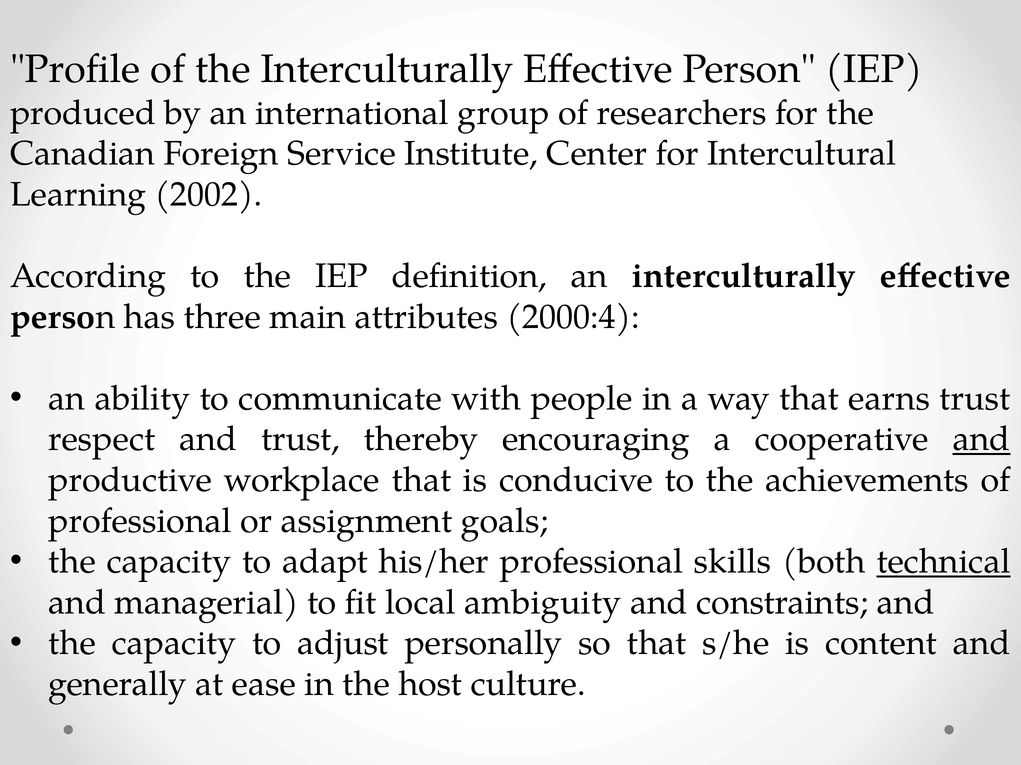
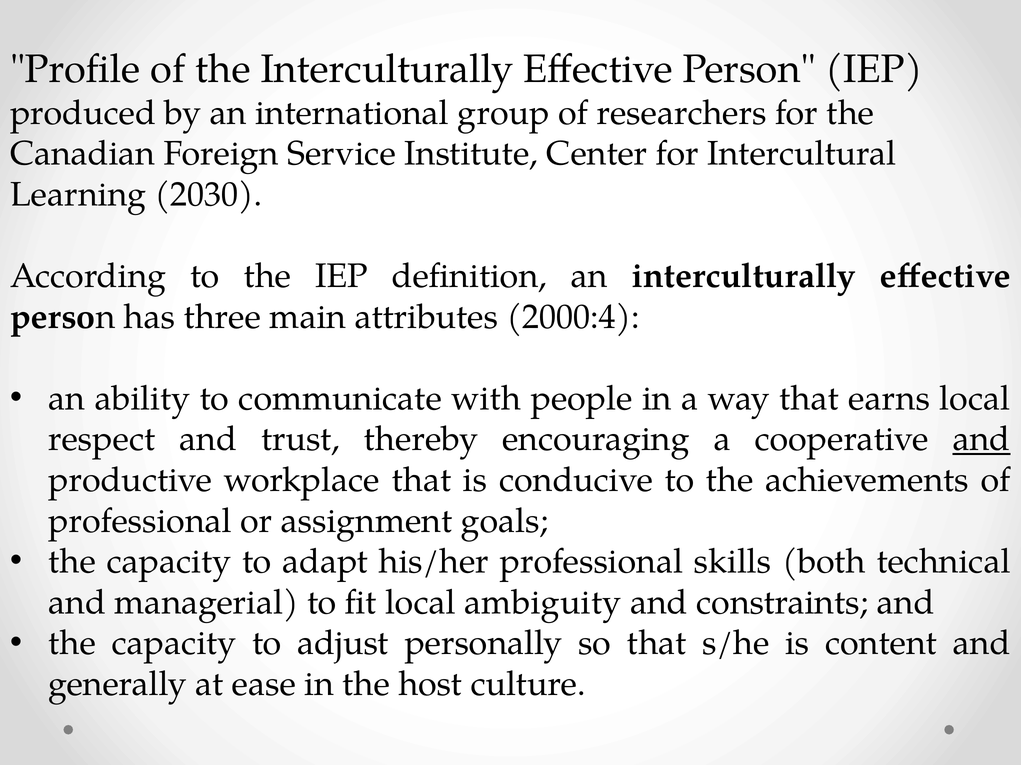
2002: 2002 -> 2030 (209, 195)
earns trust: trust -> local (975, 399)
technical underline: present -> none (944, 562)
